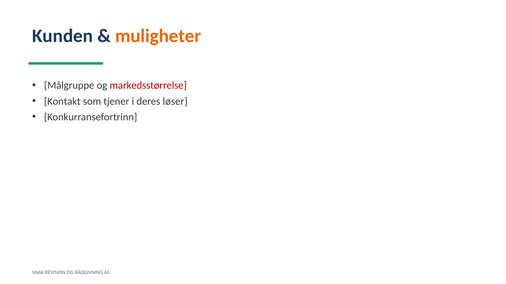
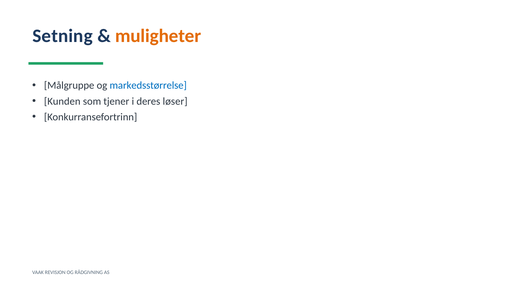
Kunden: Kunden -> Setning (63, 36)
markedsstørrelse colour: red -> blue (148, 86)
Kontakt: Kontakt -> Kunden (62, 102)
